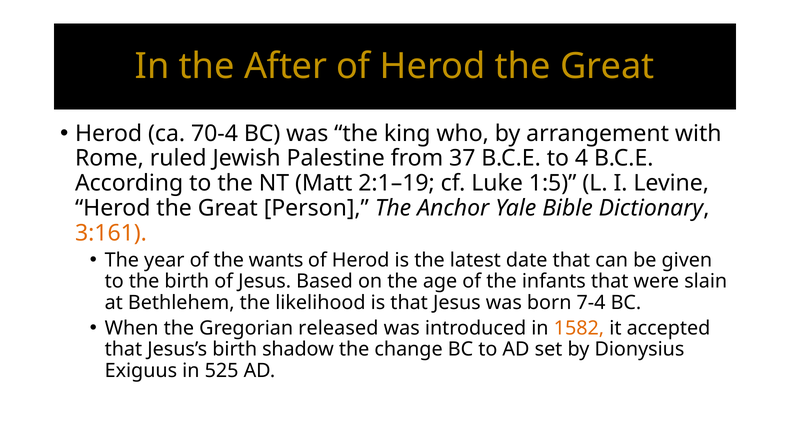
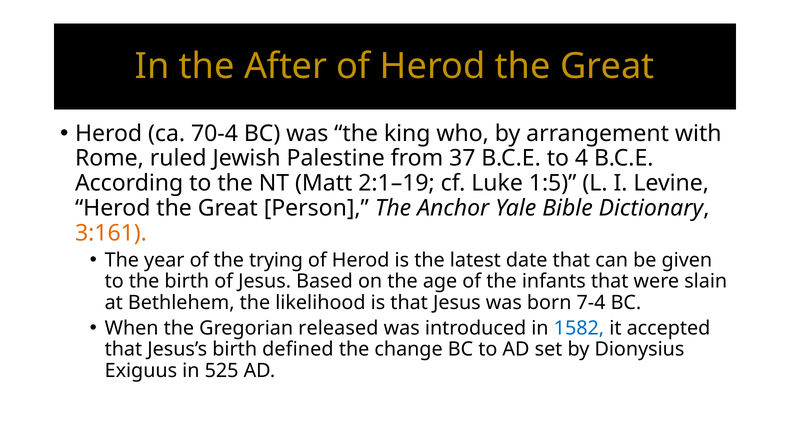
wants: wants -> trying (276, 260)
1582 colour: orange -> blue (579, 328)
shadow: shadow -> defined (298, 350)
